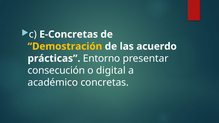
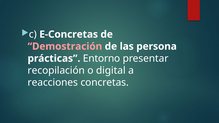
Demostración colour: yellow -> pink (65, 46)
acuerdo: acuerdo -> persona (157, 46)
consecución: consecución -> recopilación (56, 71)
académico: académico -> reacciones (53, 83)
